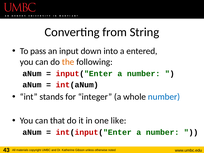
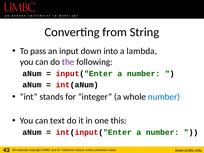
entered: entered -> lambda (142, 51)
the colour: orange -> purple (68, 62)
that: that -> text (57, 121)
like: like -> this (119, 121)
